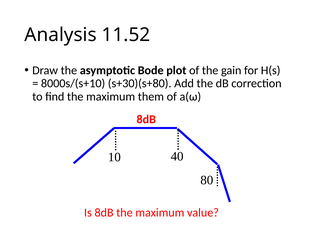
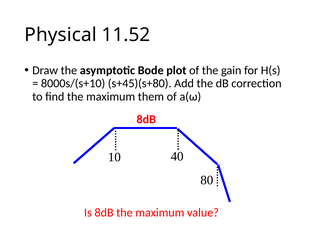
Analysis: Analysis -> Physical (61, 35)
s+30)(s+80: s+30)(s+80 -> s+45)(s+80 (140, 83)
